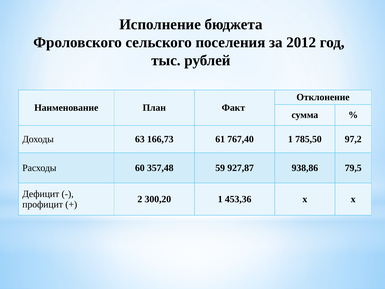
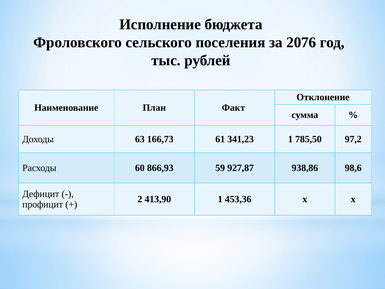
2012: 2012 -> 2076 (301, 42)
767,40: 767,40 -> 341,23 (241, 139)
357,48: 357,48 -> 866,93 (160, 168)
79,5: 79,5 -> 98,6 (353, 168)
300,20: 300,20 -> 413,90 (158, 199)
